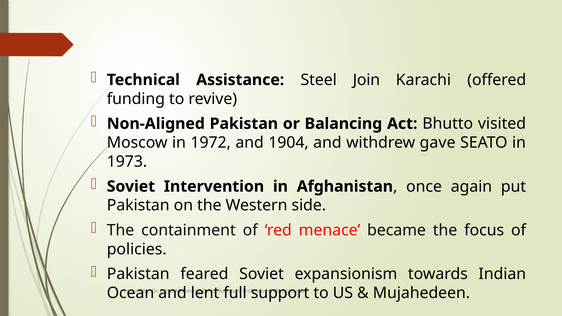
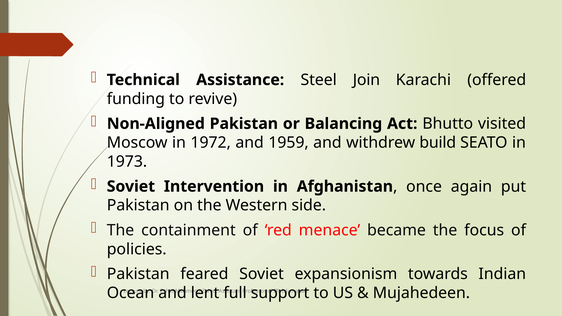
1904: 1904 -> 1959 (289, 143)
gave: gave -> build (438, 143)
